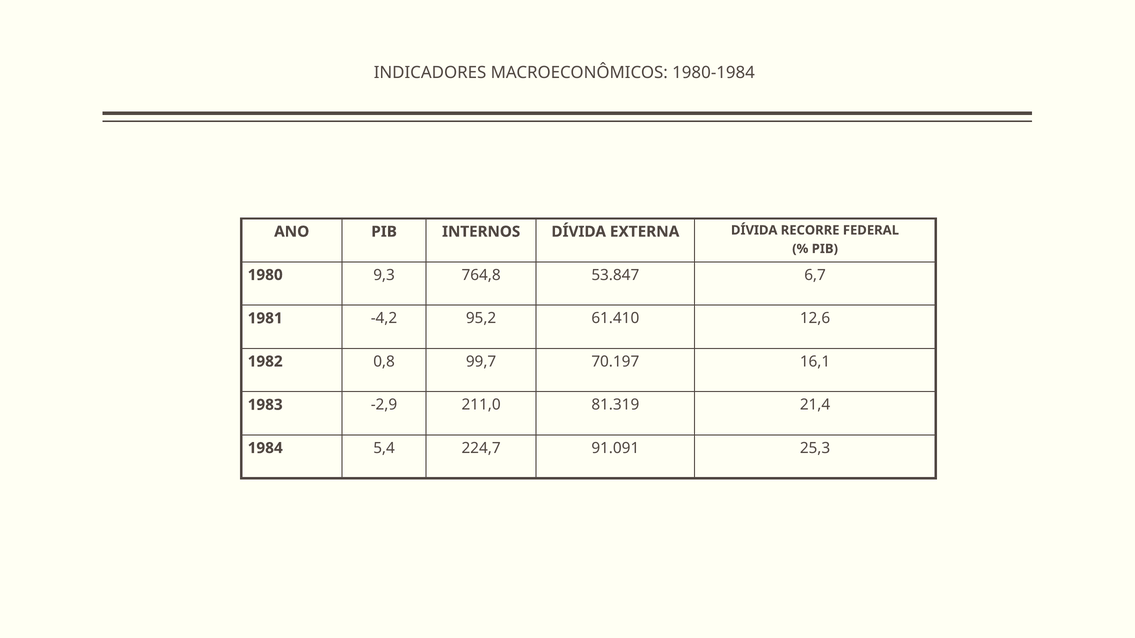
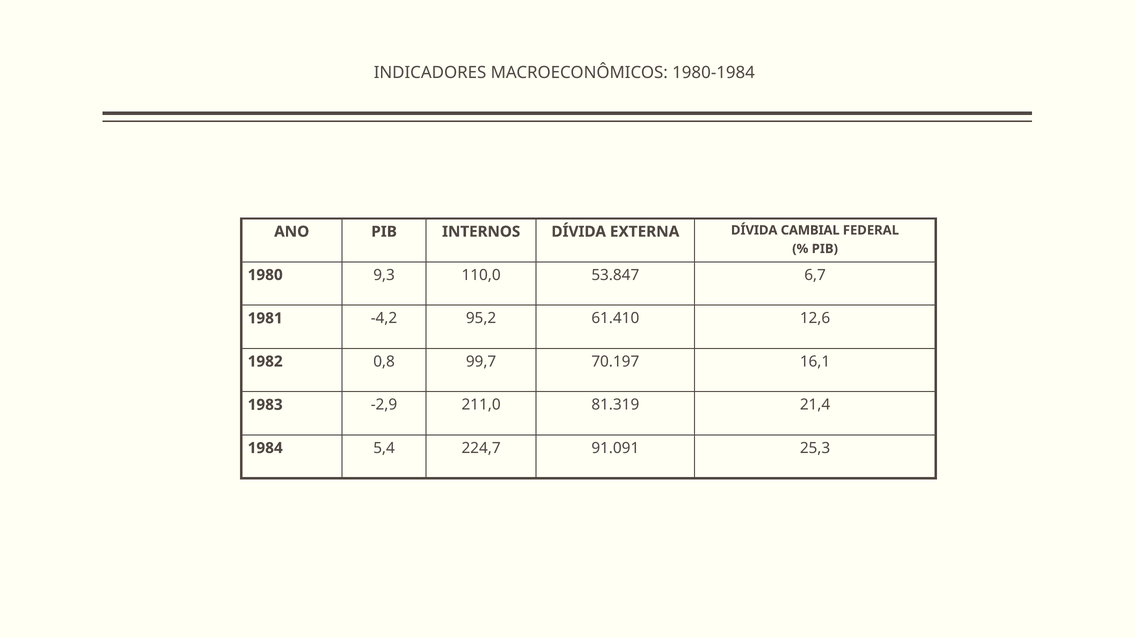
RECORRE: RECORRE -> CAMBIAL (810, 230)
764,8: 764,8 -> 110,0 (481, 275)
